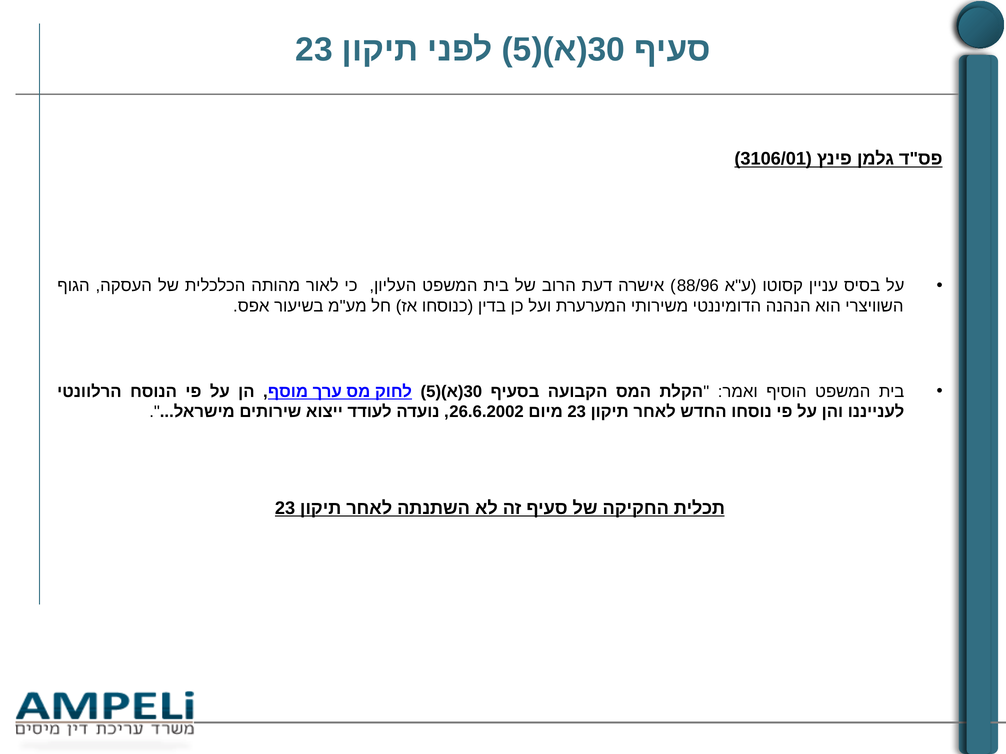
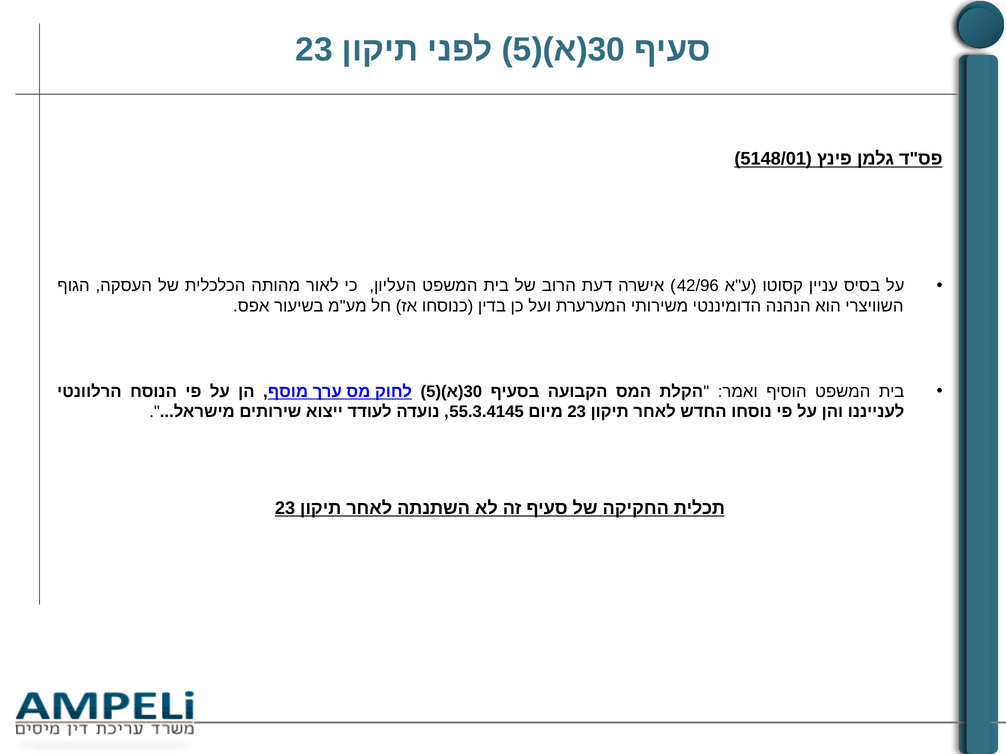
3106/01: 3106/01 -> 5148/01 (773, 159)
88/96: 88/96 -> 42/96 (698, 286)
26.6.2002: 26.6.2002 -> 55.3.4145 (487, 412)
